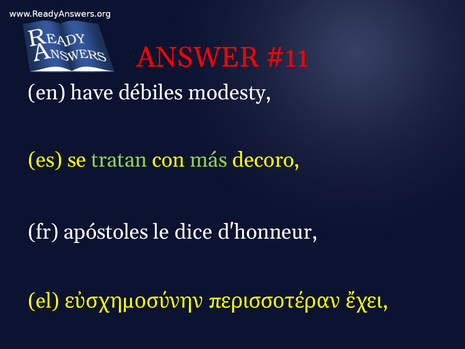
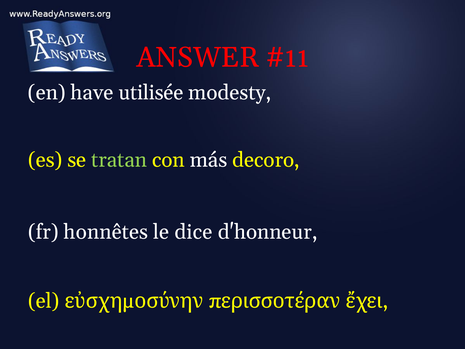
débiles: débiles -> utilisée (151, 93)
más colour: light green -> white (209, 160)
apóstoles: apóstoles -> honnêtes (106, 232)
